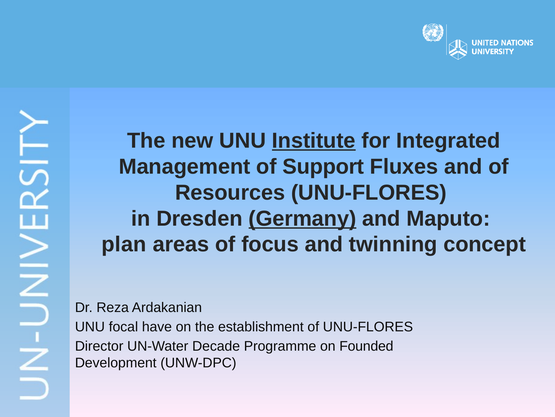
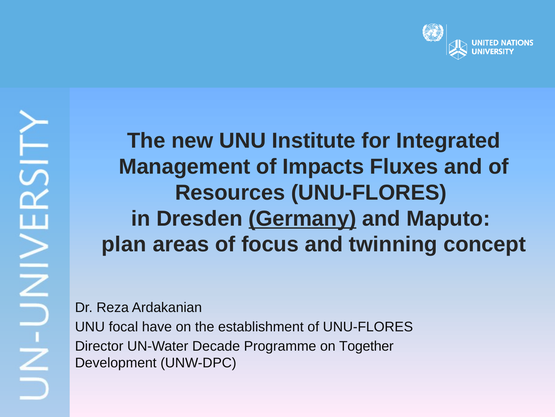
Institute underline: present -> none (314, 140)
Support: Support -> Impacts (323, 166)
Founded: Founded -> Together (366, 346)
